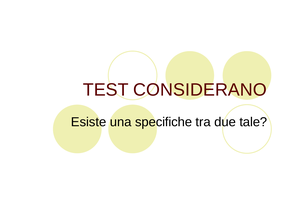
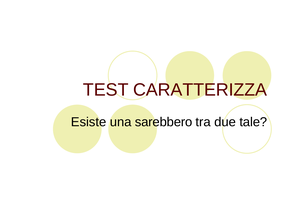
CONSIDERANO: CONSIDERANO -> CARATTERIZZA (200, 90)
specifiche: specifiche -> sarebbero (164, 122)
